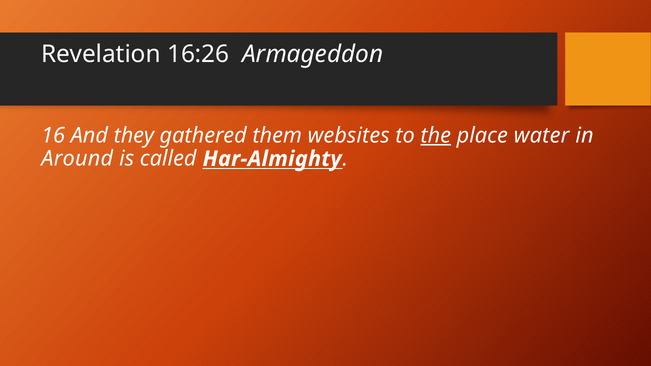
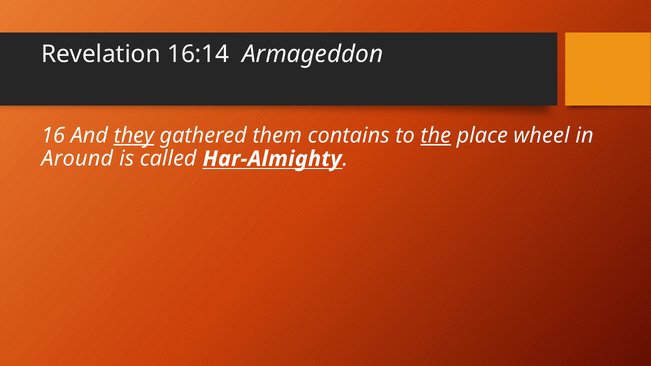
16:26: 16:26 -> 16:14 (198, 54)
they underline: none -> present (134, 135)
websites: websites -> contains (349, 135)
water: water -> wheel (542, 135)
